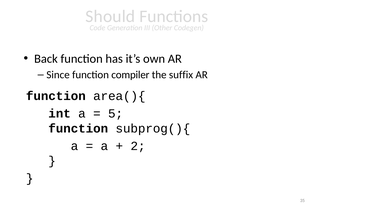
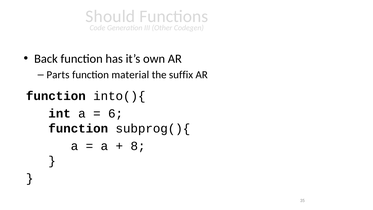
Since: Since -> Parts (58, 75)
compiler: compiler -> material (130, 75)
area(){: area(){ -> into(){ (119, 96)
5: 5 -> 6 (116, 113)
2: 2 -> 8 (138, 146)
